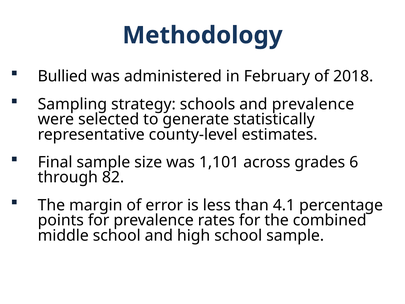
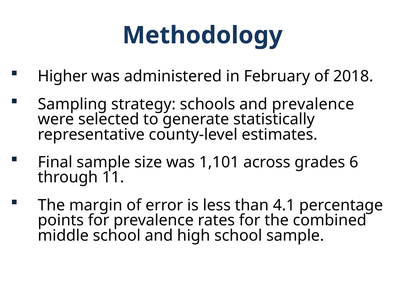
Bullied: Bullied -> Higher (63, 76)
82: 82 -> 11 (113, 177)
